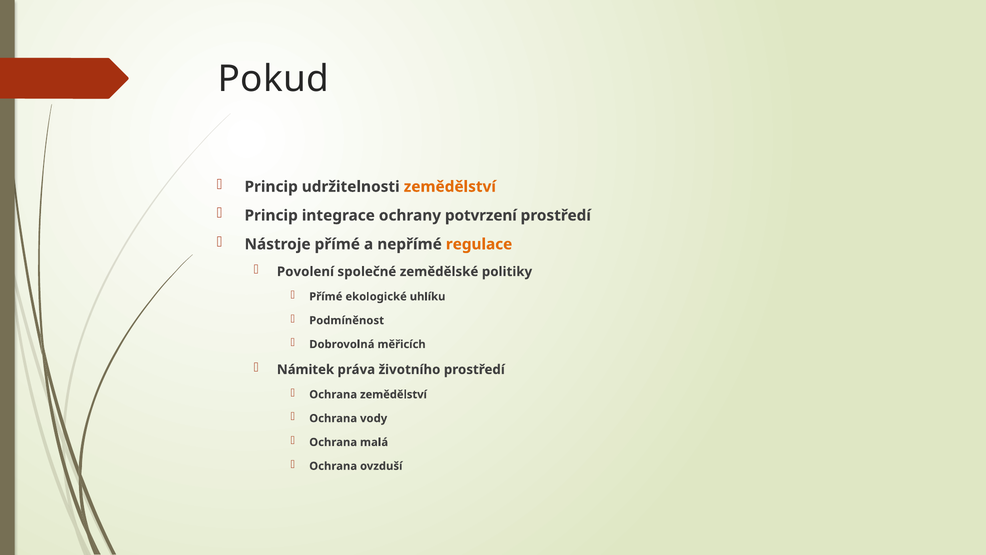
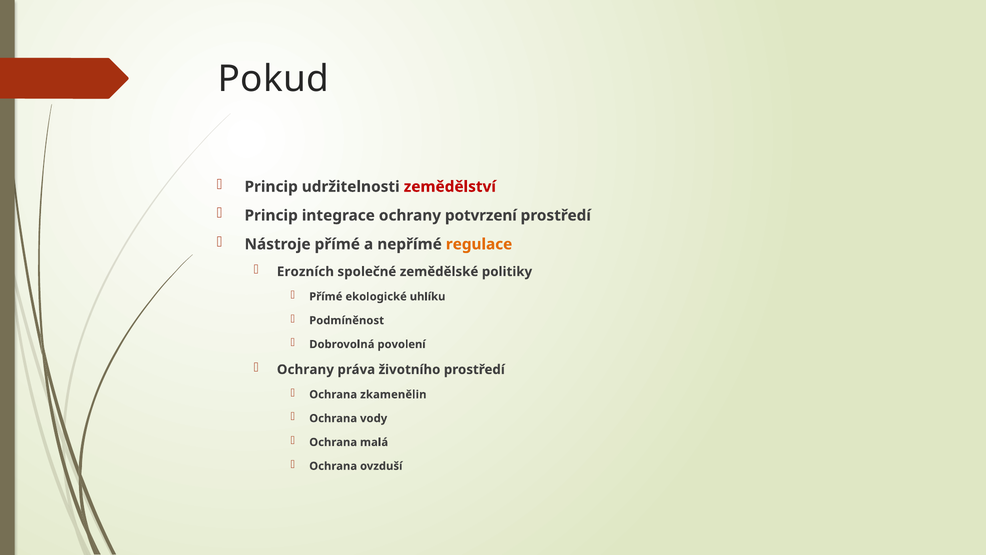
zemědělství colour: orange -> red (450, 187)
Povolení: Povolení -> Erozních (305, 272)
měřicích: měřicích -> povolení (402, 344)
Námitek: Námitek -> Ochrany (305, 369)
Ochrana zemědělství: zemědělství -> zkamenělin (393, 394)
